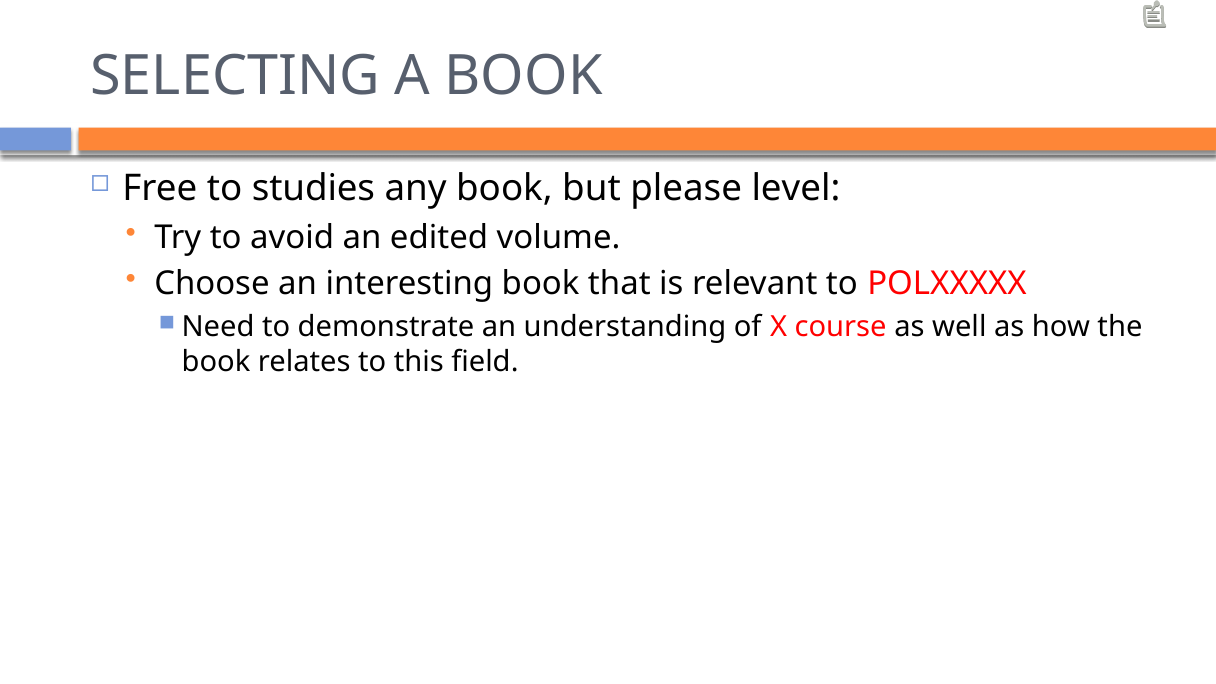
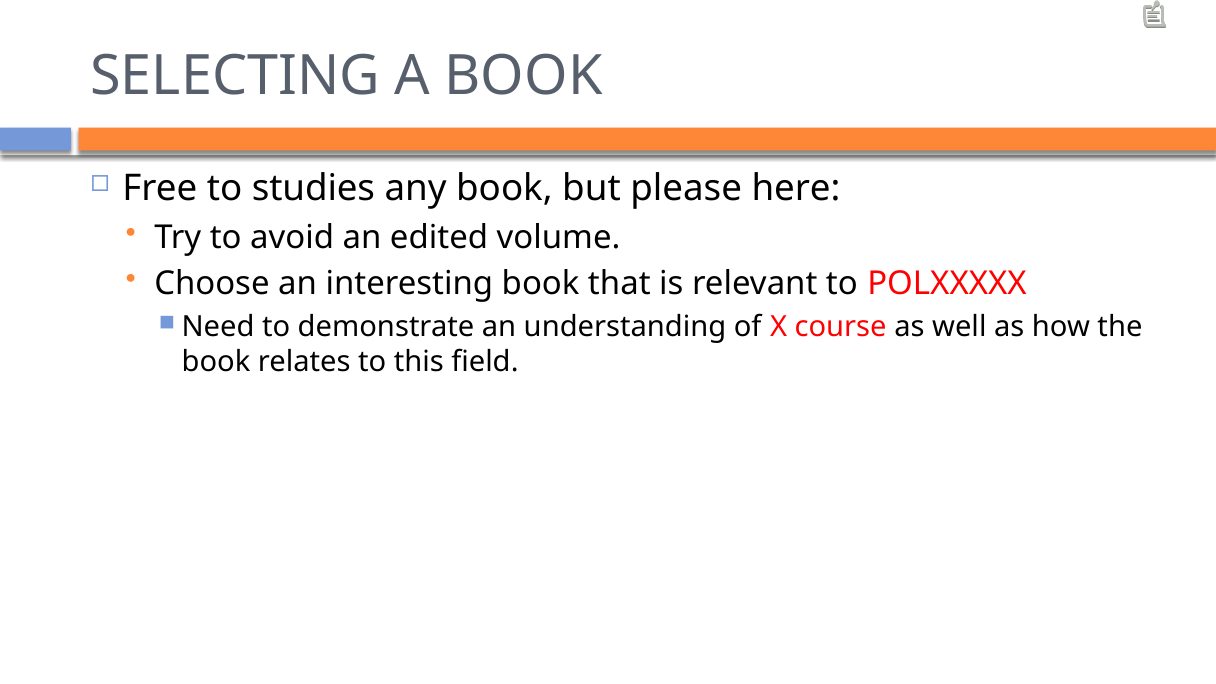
level: level -> here (796, 189)
